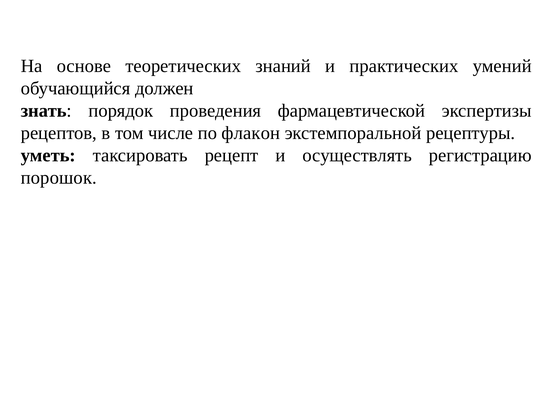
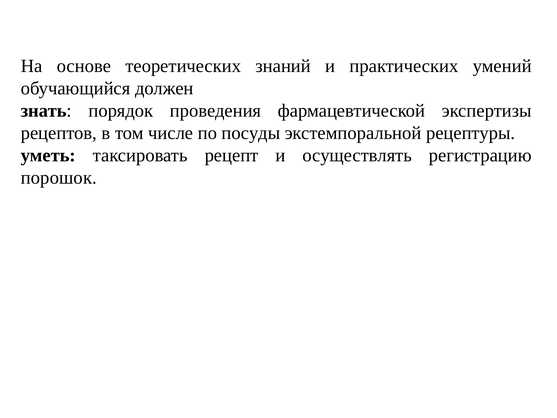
флакон: флакон -> посуды (251, 133)
